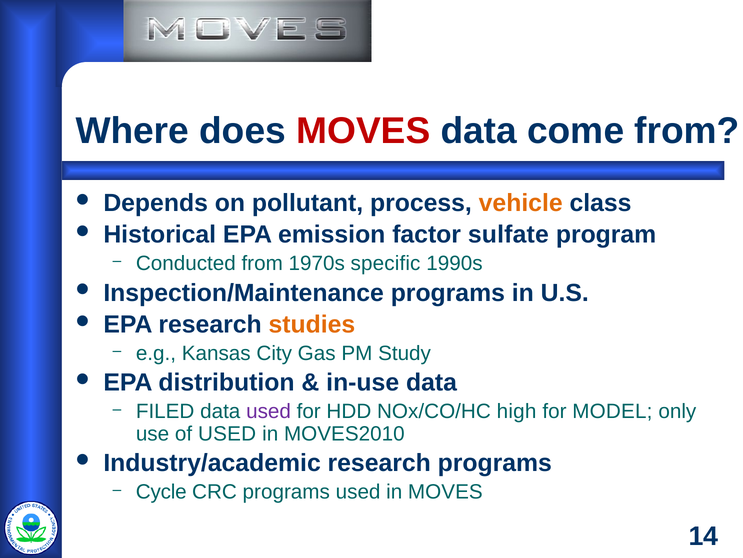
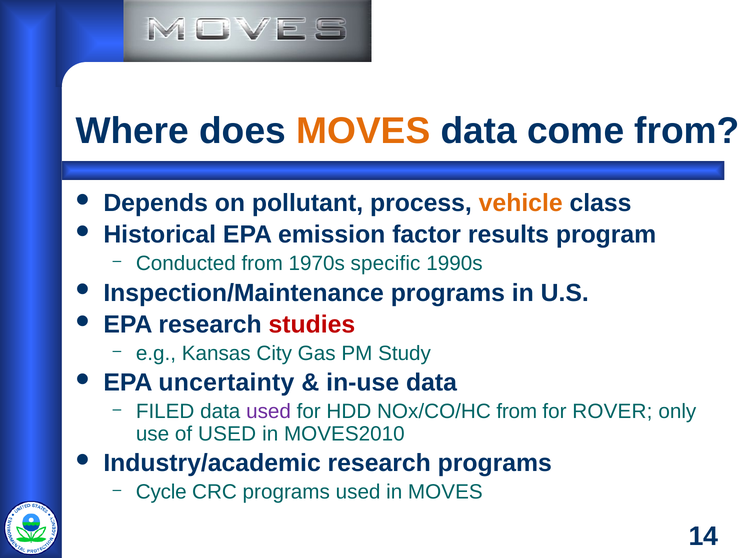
MOVES colour: red -> orange (363, 131)
sulfate: sulfate -> results (508, 234)
studies colour: orange -> red (312, 324)
distribution: distribution -> uncertainty (226, 382)
NOx/CO/HC high: high -> from (517, 411)
MODEL: MODEL -> ROVER (612, 411)
